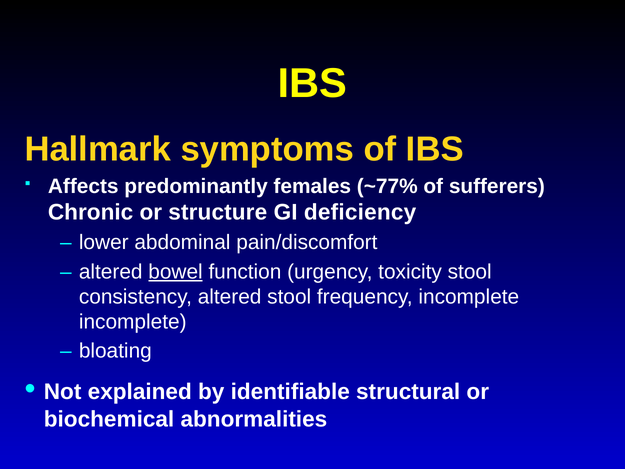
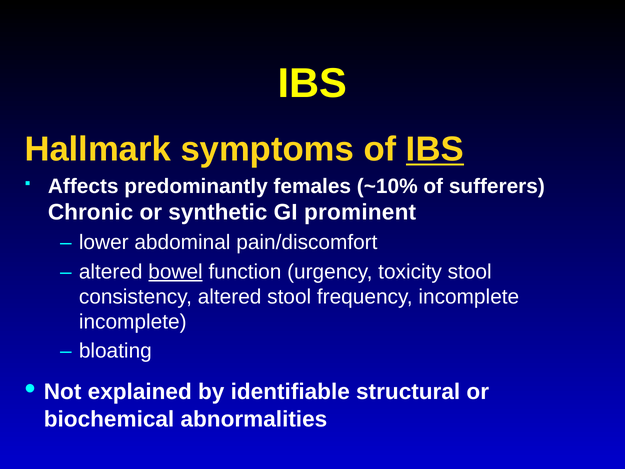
IBS underline: none -> present (435, 149)
~77%: ~77% -> ~10% (387, 186)
structure: structure -> synthetic (218, 212)
deficiency: deficiency -> prominent (360, 212)
